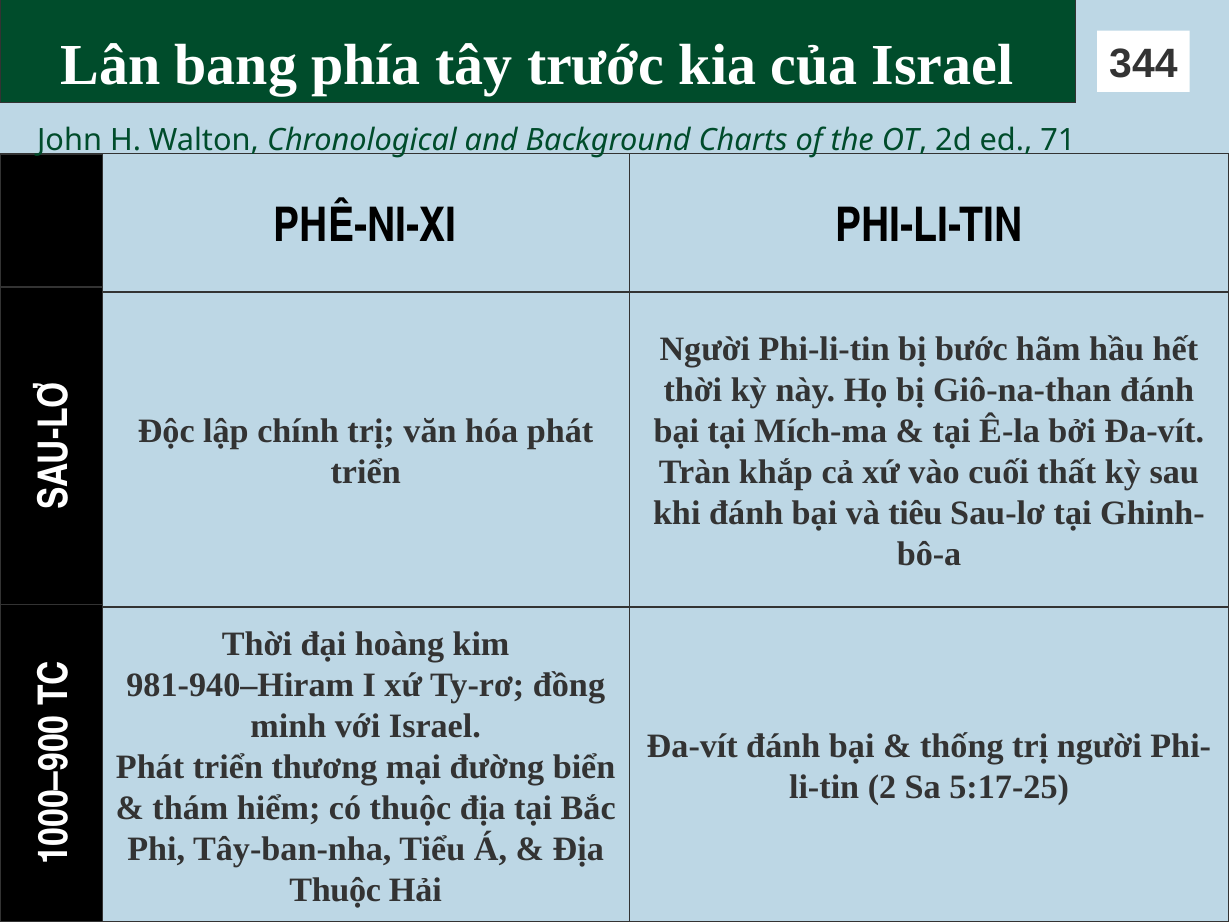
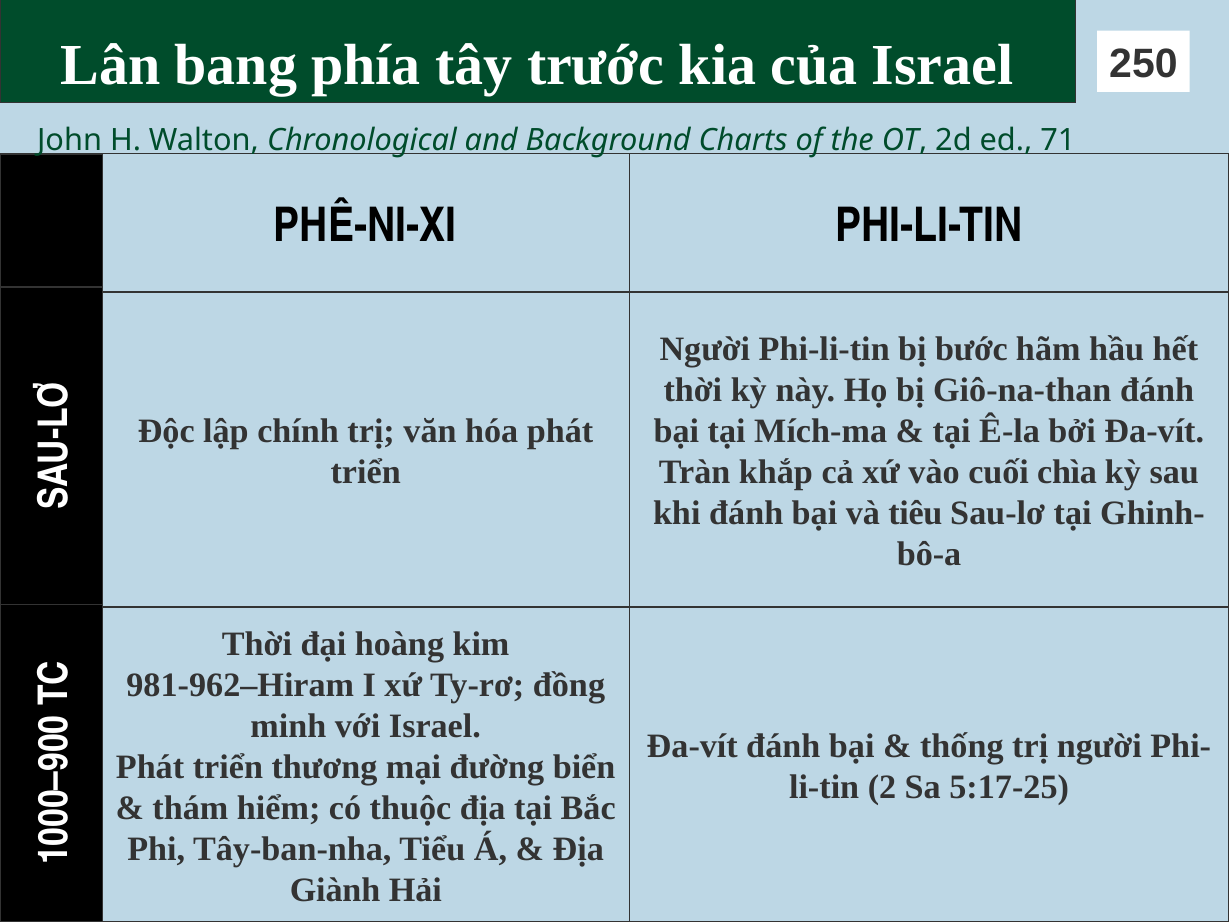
344: 344 -> 250 (1143, 64)
thất: thất -> chìa (1067, 472)
981-940–Hiram: 981-940–Hiram -> 981-962–Hiram (240, 685)
Thuộc: Thuộc -> Giành (335, 890)
